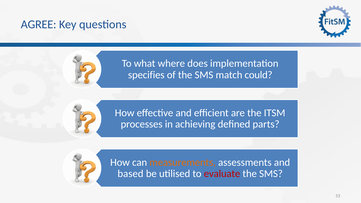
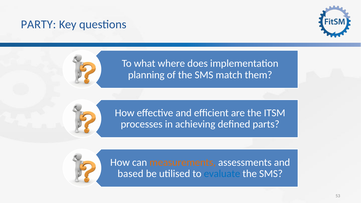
AGREE: AGREE -> PARTY (38, 24)
specifies: specifies -> planning (146, 75)
could: could -> them (258, 75)
evaluate colour: red -> blue (222, 174)
